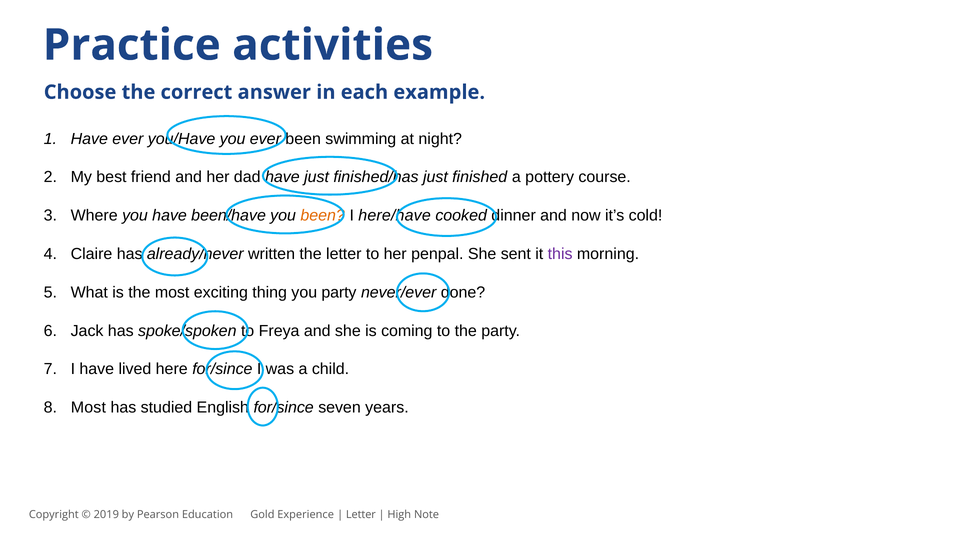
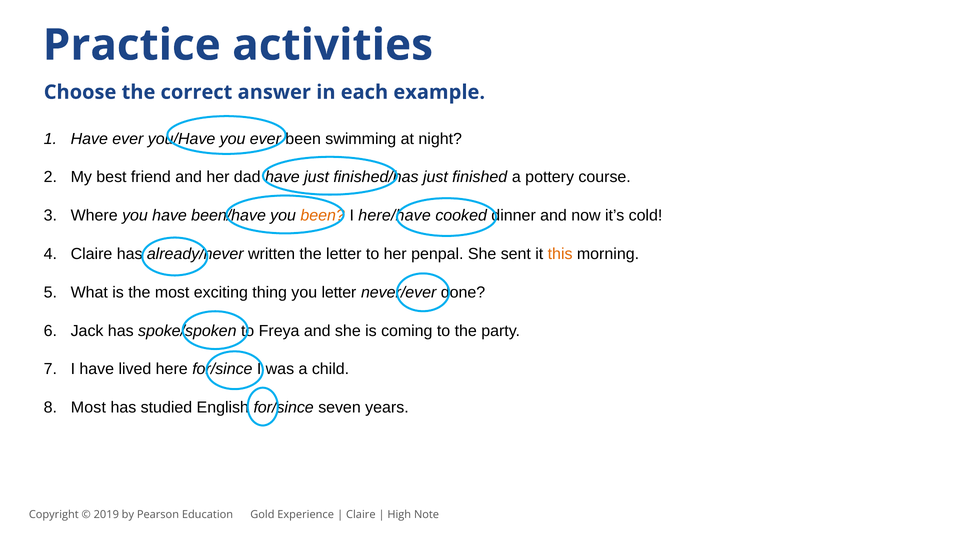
this colour: purple -> orange (560, 254)
you party: party -> letter (339, 293)
Letter: Letter -> Claire (361, 515)
